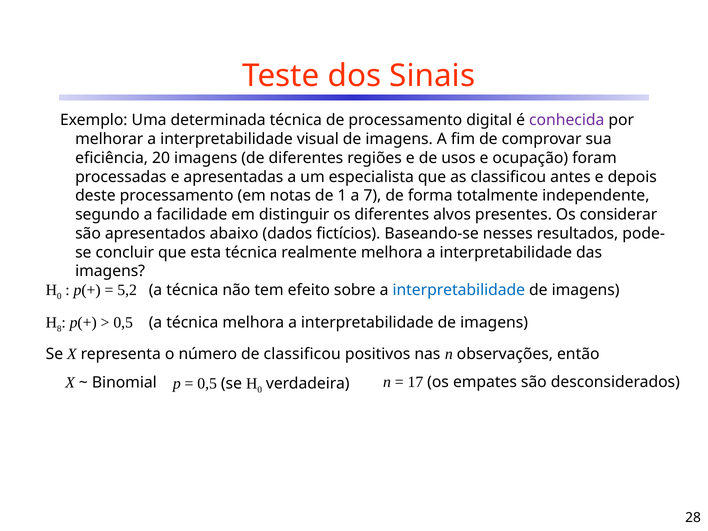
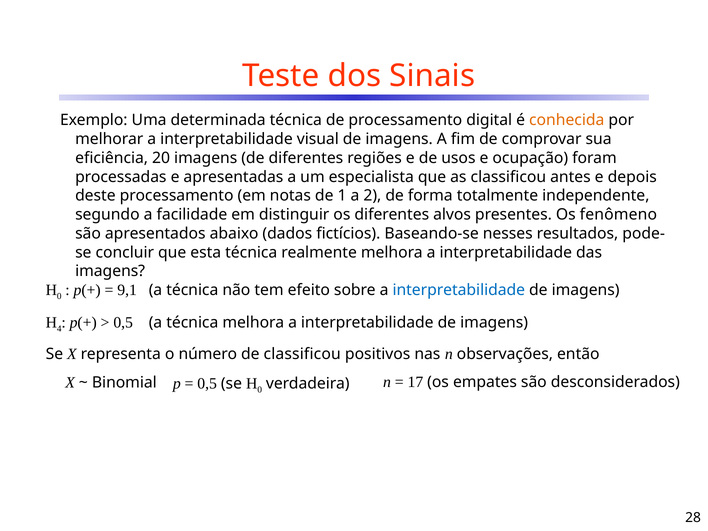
conhecida colour: purple -> orange (567, 120)
7: 7 -> 2 (372, 196)
considerar: considerar -> fenômeno (618, 215)
5,2: 5,2 -> 9,1 (127, 290)
8: 8 -> 4 (59, 329)
